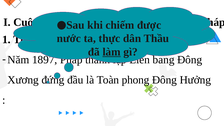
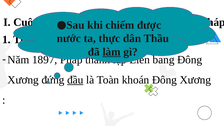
đầu underline: none -> present (75, 80)
phong: phong -> khoán (136, 80)
Hưởng: Hưởng -> Xương (195, 80)
